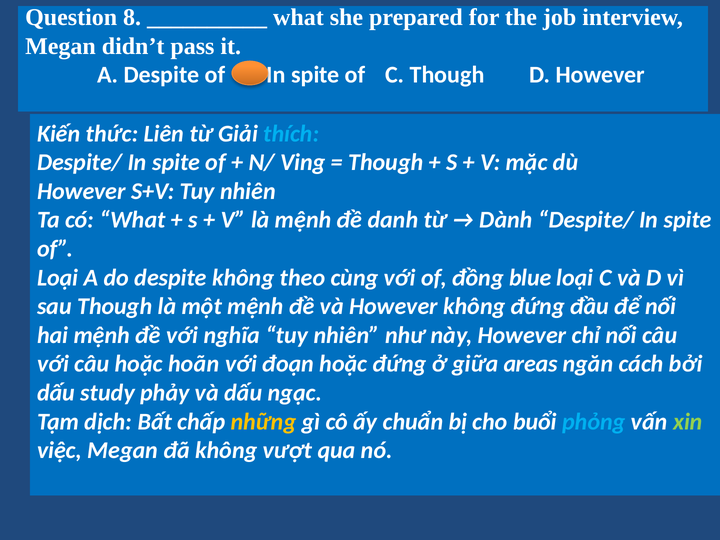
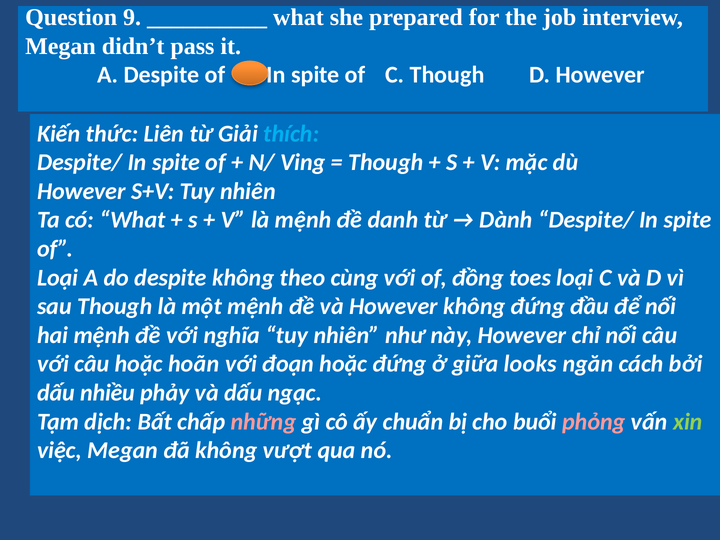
8: 8 -> 9 (132, 17)
blue: blue -> toes (530, 278)
areas: areas -> looks (530, 364)
study: study -> nhiều (108, 393)
những colour: yellow -> pink (263, 422)
phỏng colour: light blue -> pink (594, 422)
